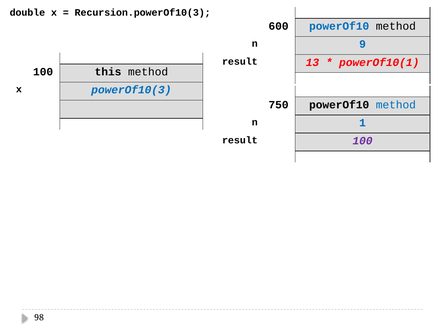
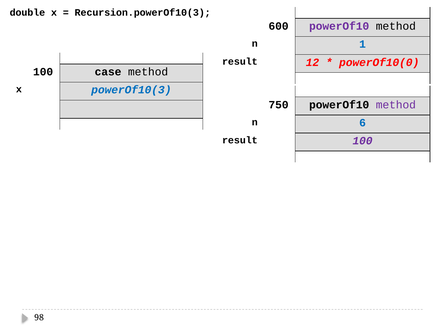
powerOf10 colour: blue -> purple (339, 26)
9: 9 -> 1 (363, 44)
13: 13 -> 12 (312, 62)
powerOf10(1: powerOf10(1 -> powerOf10(0 (379, 62)
this: this -> case (108, 72)
method colour: blue -> purple (396, 105)
1: 1 -> 6 (363, 123)
